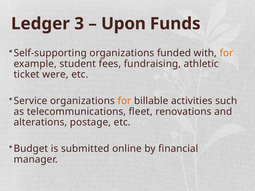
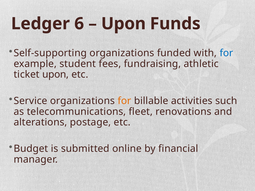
3: 3 -> 6 (79, 24)
for colour: orange -> blue (226, 53)
ticket were: were -> upon (56, 75)
